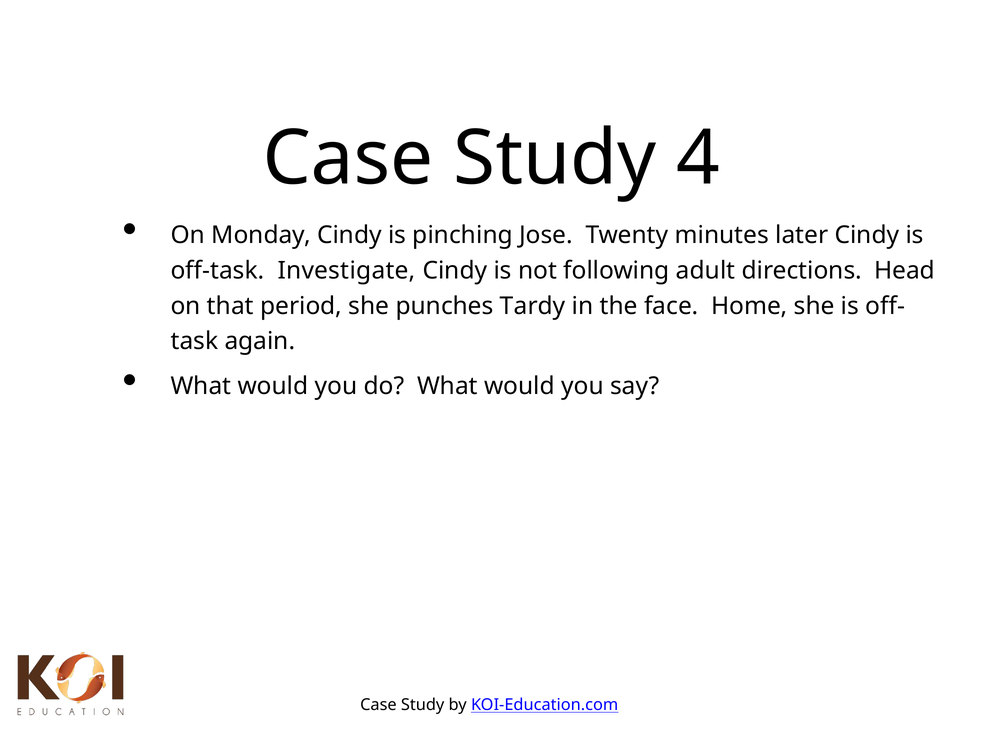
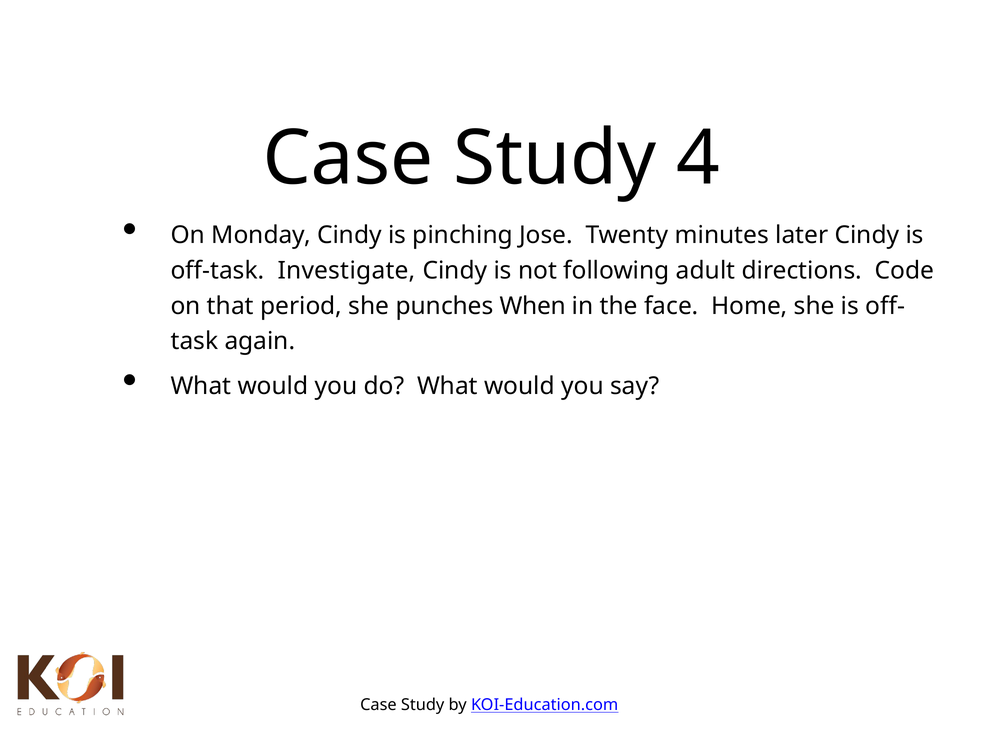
Head: Head -> Code (904, 271)
Tardy: Tardy -> When (533, 306)
